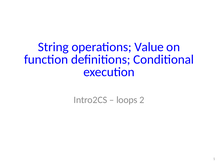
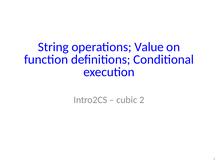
loops: loops -> cubic (127, 100)
